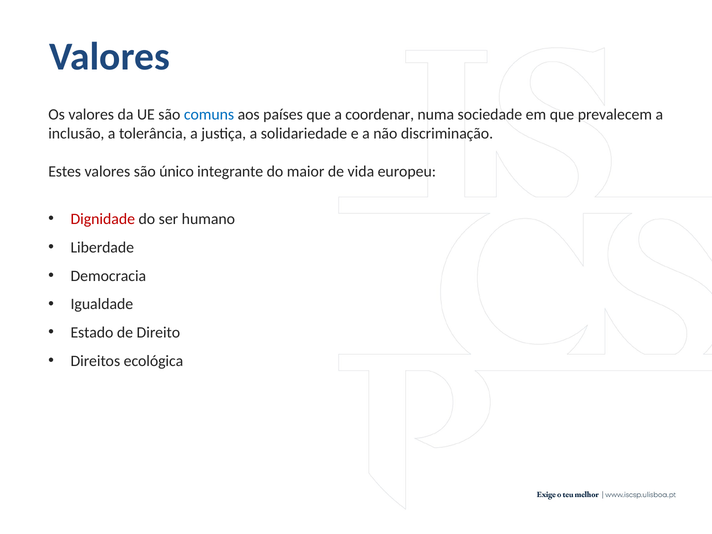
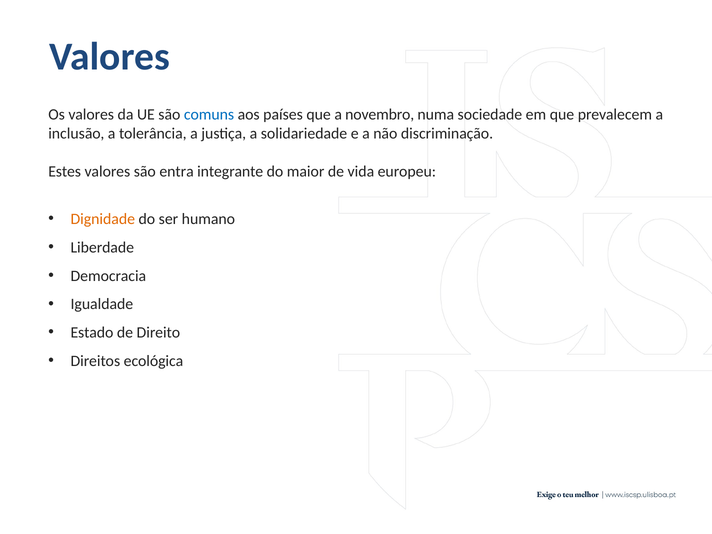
coordenar: coordenar -> novembro (380, 115)
único: único -> entra (177, 171)
Dignidade colour: red -> orange (103, 219)
